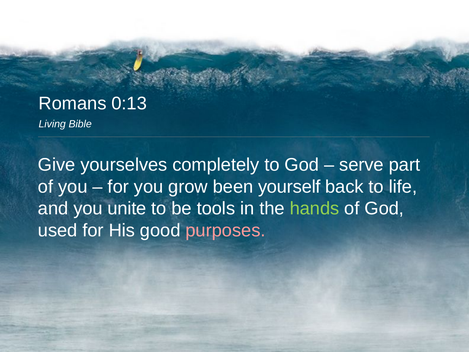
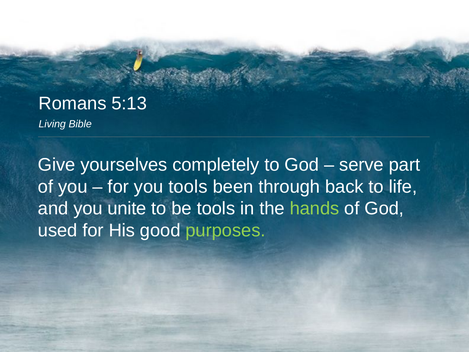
0:13: 0:13 -> 5:13 (129, 103)
you grow: grow -> tools (188, 187)
yourself: yourself -> through (289, 187)
purposes colour: pink -> light green (226, 230)
